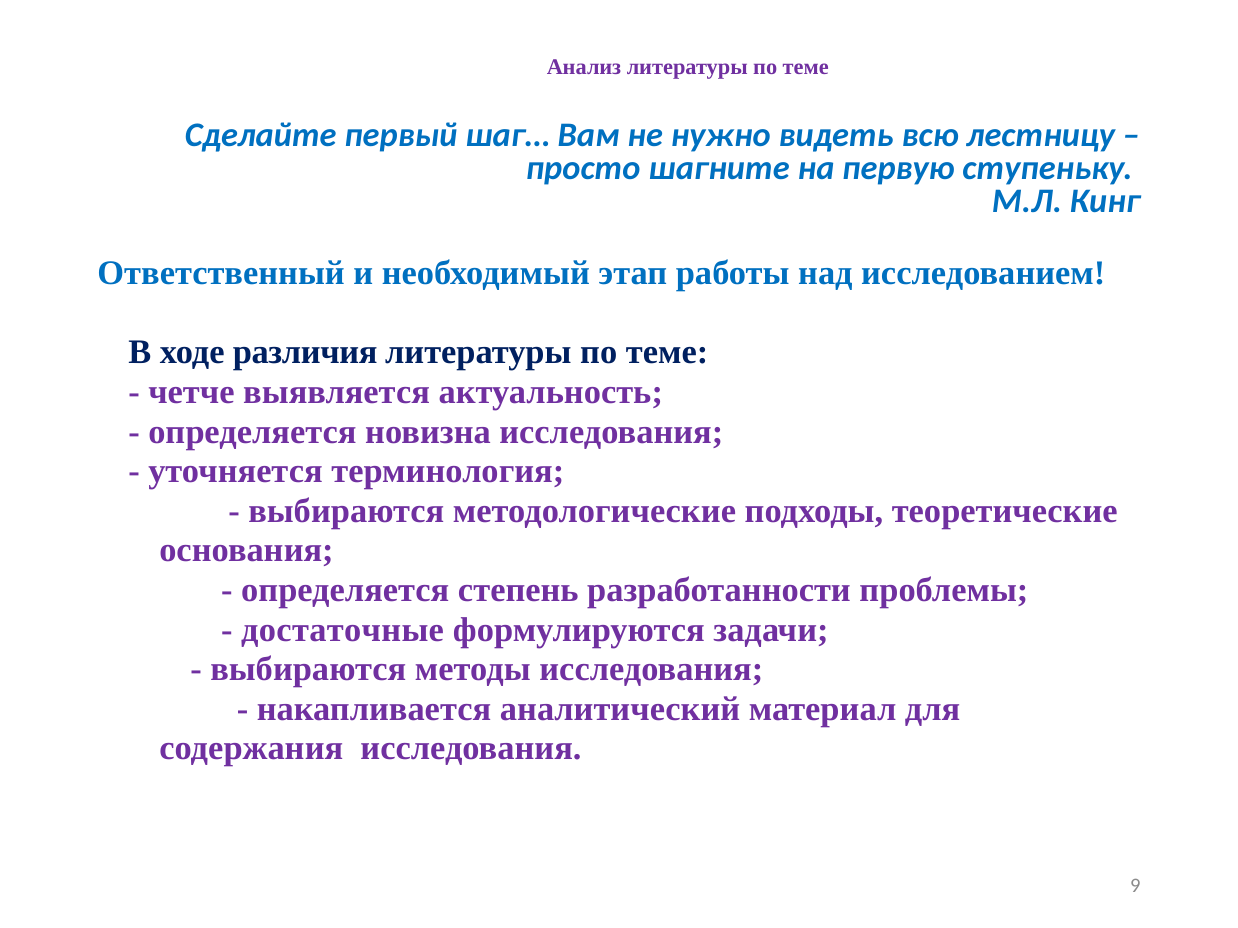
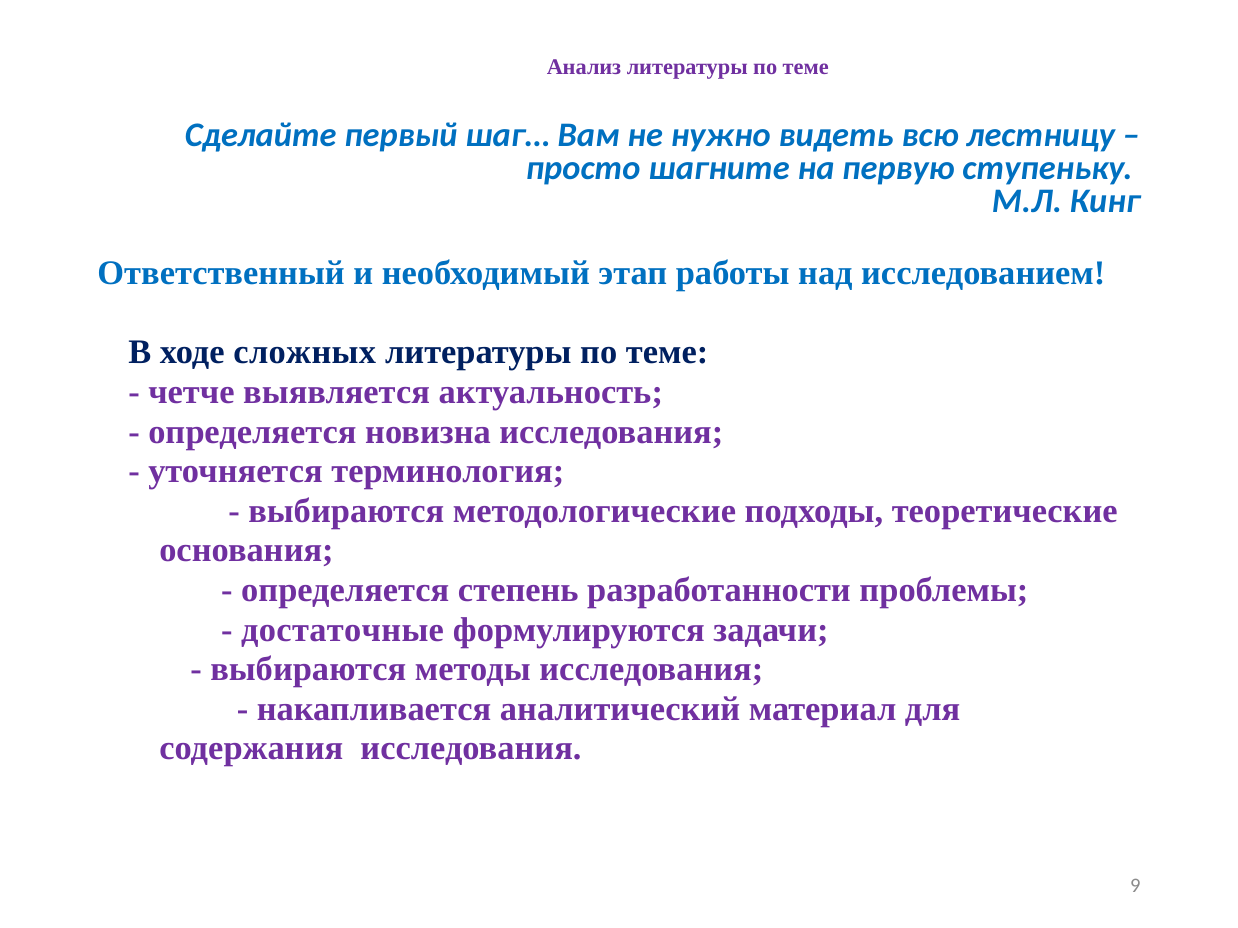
различия: различия -> сложных (305, 353)
